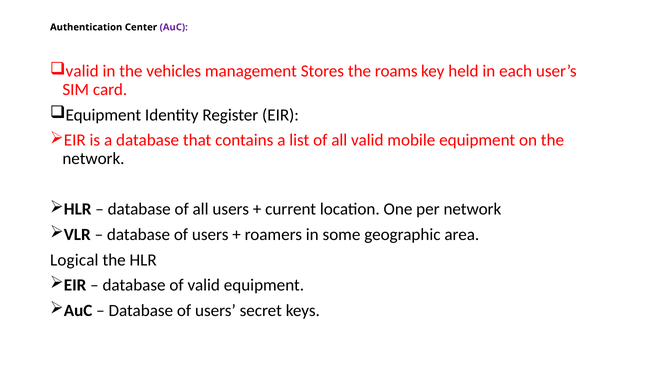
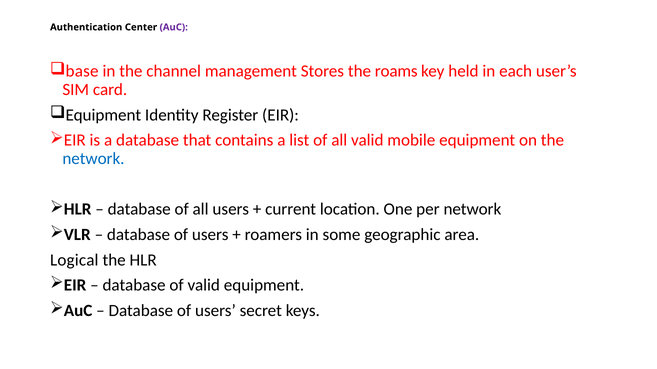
valid: valid -> base (82, 71)
vehicles: vehicles -> channel (174, 71)
network colour: black -> blue (93, 159)
